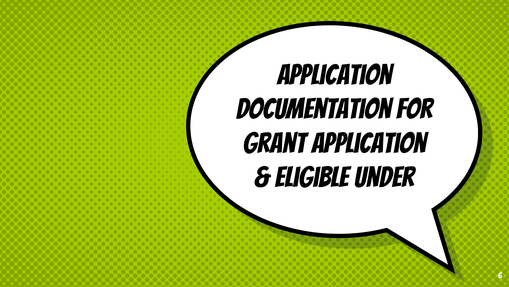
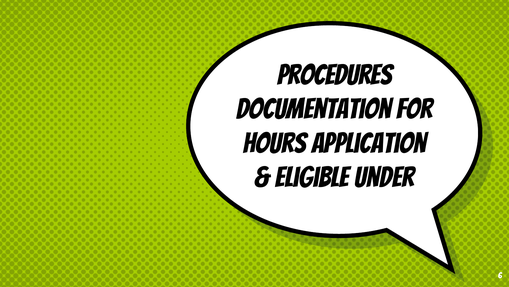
Application: Application -> Procedures (334, 75)
grant: grant -> hours (274, 143)
